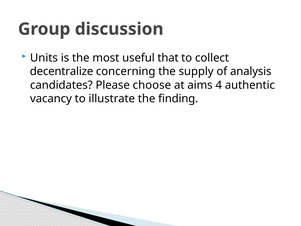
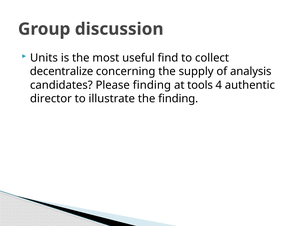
that: that -> find (168, 58)
Please choose: choose -> finding (152, 85)
aims: aims -> tools (200, 85)
vacancy: vacancy -> director (51, 98)
